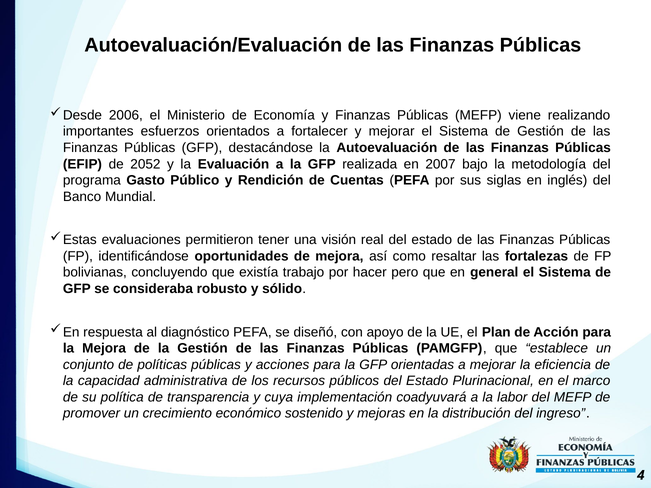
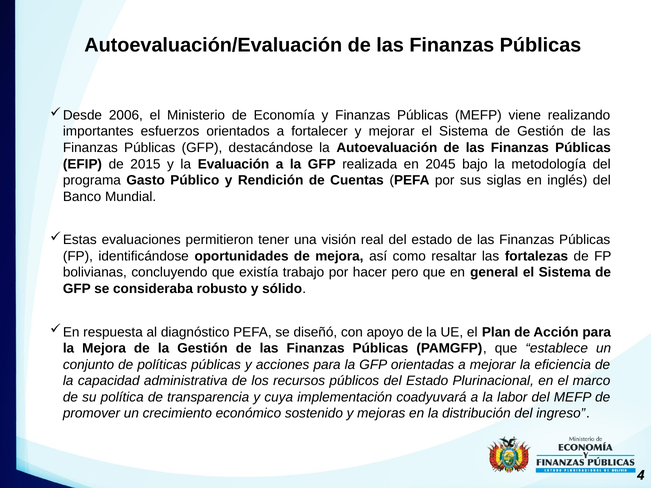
2052: 2052 -> 2015 (145, 164)
2007: 2007 -> 2045 (440, 164)
